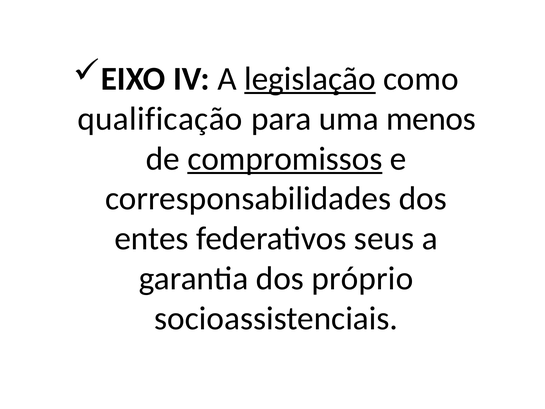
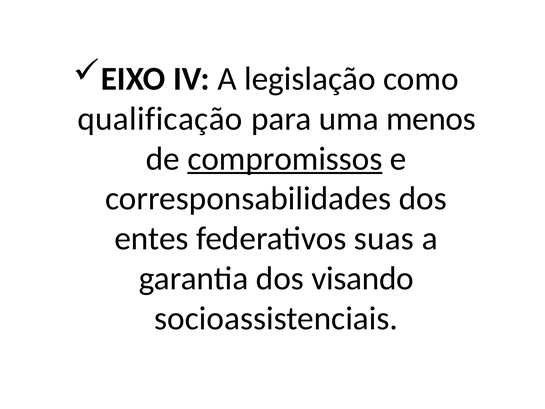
legislação underline: present -> none (310, 79)
seus: seus -> suas (384, 238)
próprio: próprio -> visando (363, 278)
